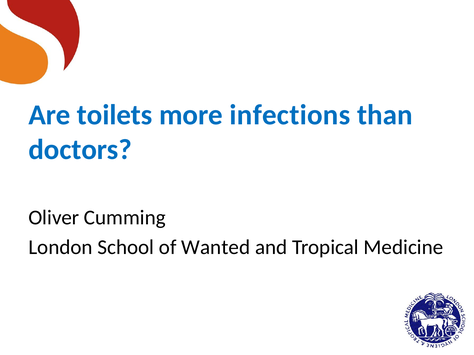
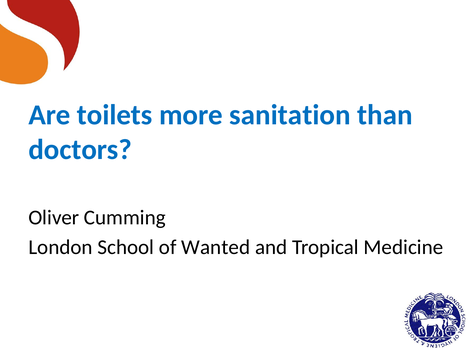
infections: infections -> sanitation (290, 115)
